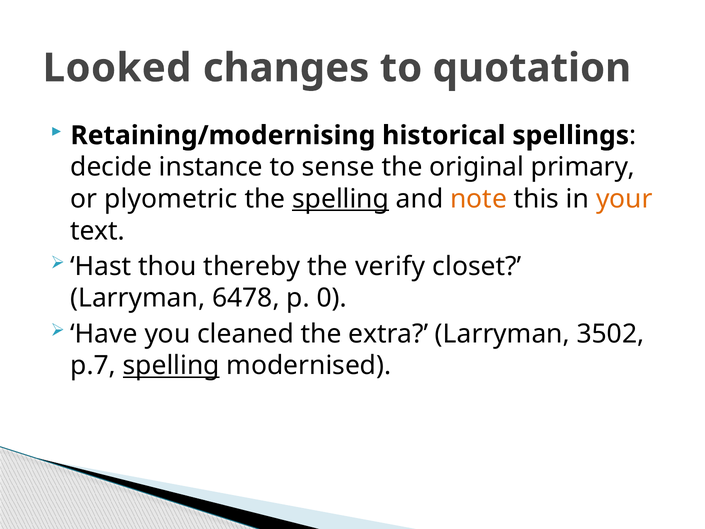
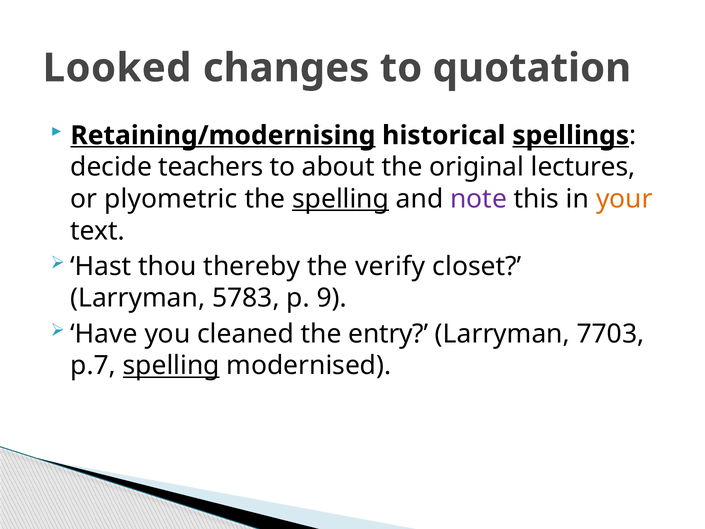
Retaining/modernising underline: none -> present (223, 135)
spellings underline: none -> present (571, 135)
instance: instance -> teachers (211, 167)
sense: sense -> about (338, 167)
primary: primary -> lectures (583, 167)
note colour: orange -> purple (479, 199)
6478: 6478 -> 5783 (246, 298)
0: 0 -> 9 (332, 298)
extra: extra -> entry (388, 334)
3502: 3502 -> 7703 (610, 334)
